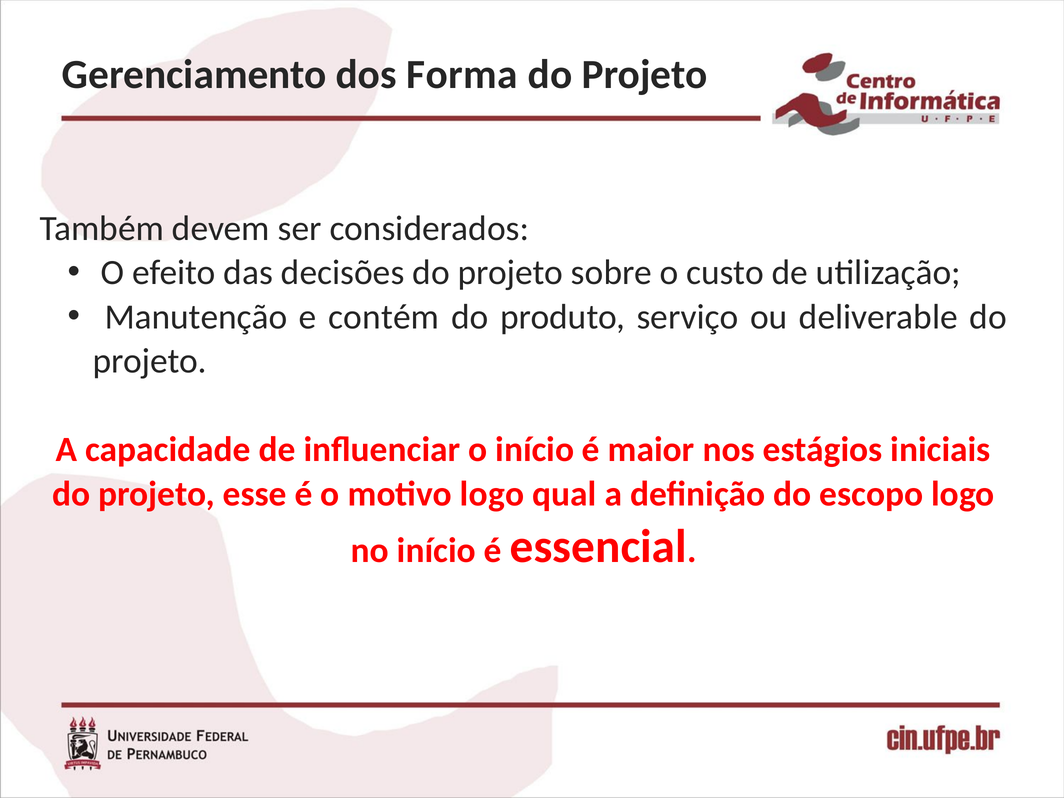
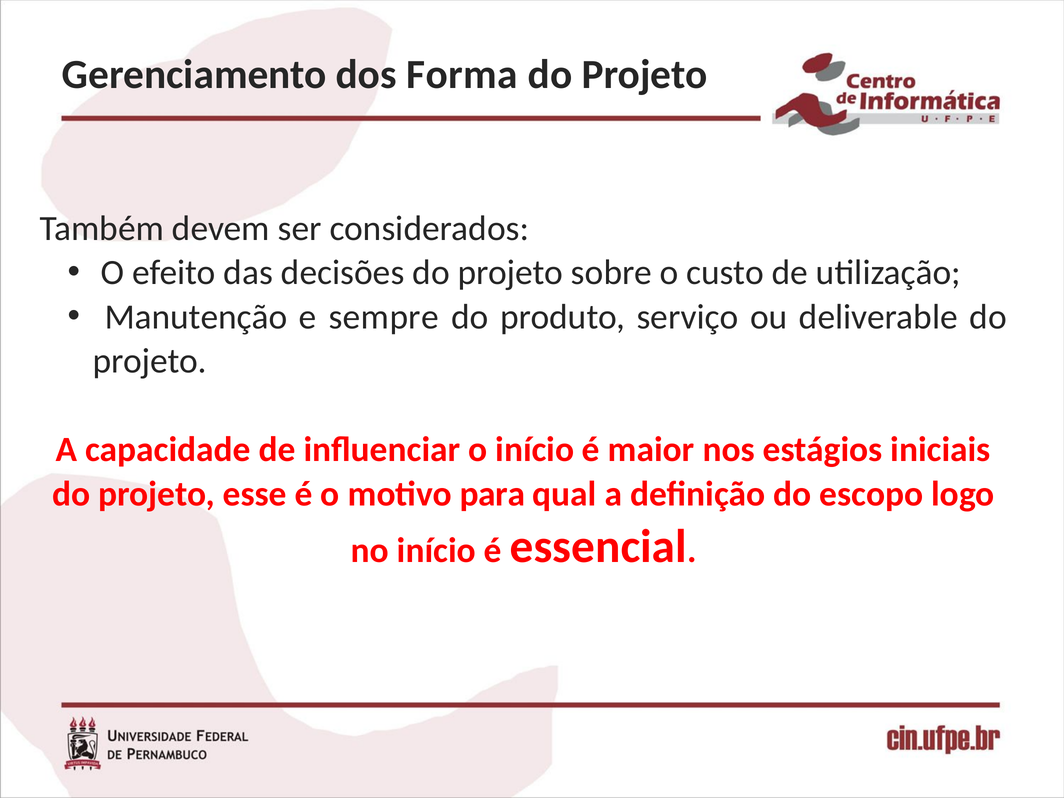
contém: contém -> sempre (384, 317)
motivo logo: logo -> para (492, 494)
